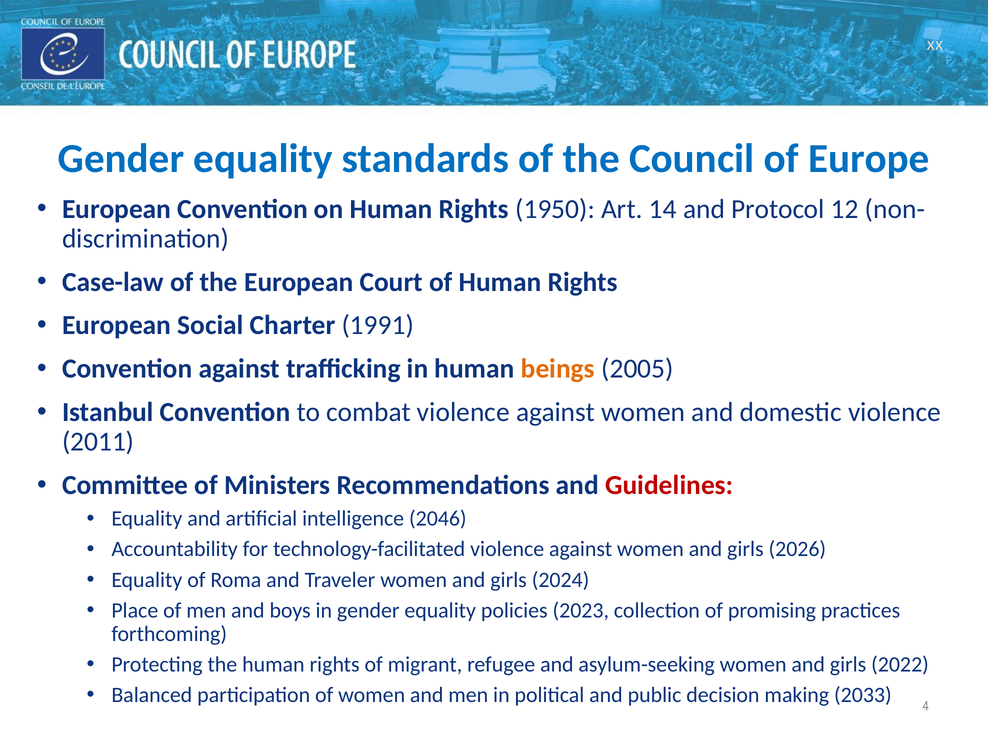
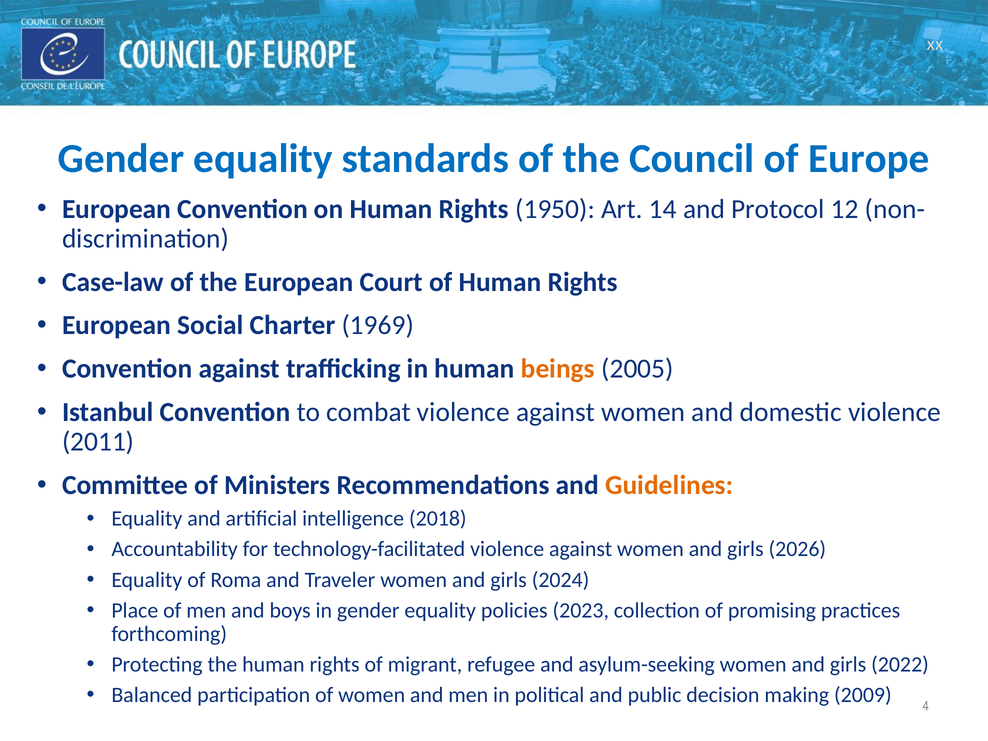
1991: 1991 -> 1969 (378, 325)
Guidelines colour: red -> orange (669, 485)
2046: 2046 -> 2018 (438, 519)
2033: 2033 -> 2009 (863, 695)
